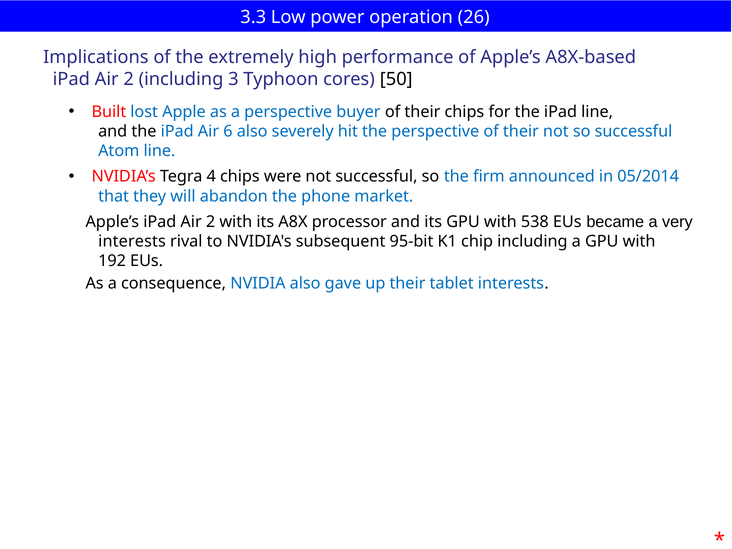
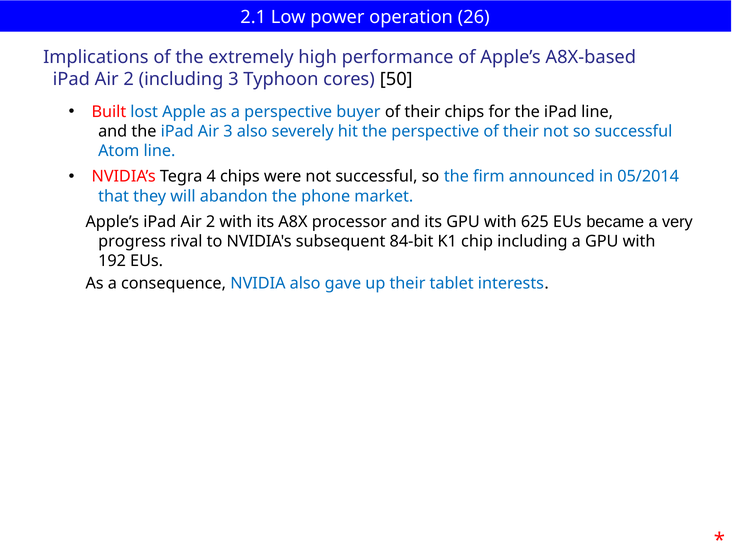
3.3: 3.3 -> 2.1 (253, 17)
Air 6: 6 -> 3 (228, 131)
538: 538 -> 625 (535, 222)
interests: interests -> progress (132, 241)
95-bit: 95-bit -> 84-bit (412, 241)
